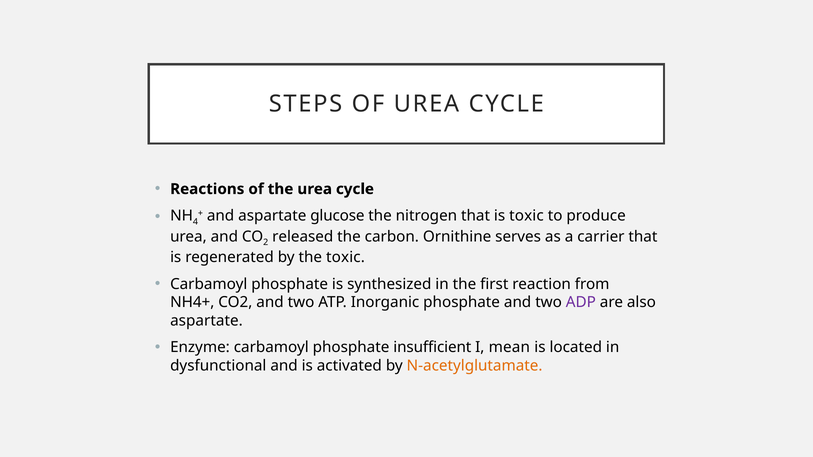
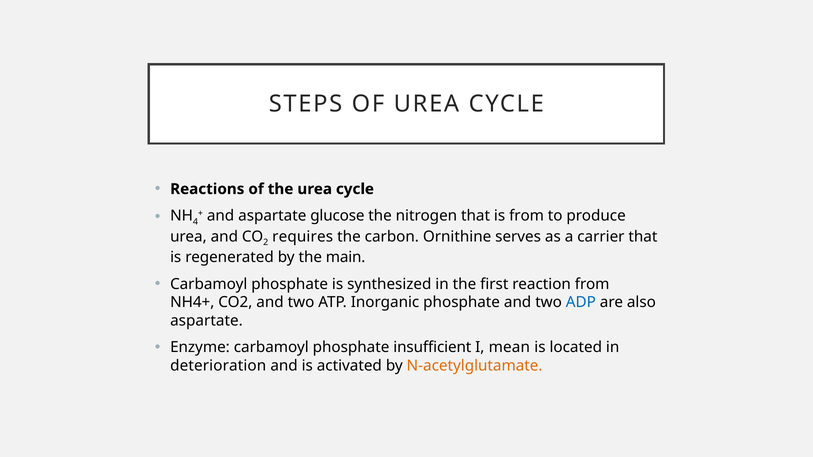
is toxic: toxic -> from (527, 216)
released: released -> requires (303, 237)
the toxic: toxic -> main (346, 258)
ADP colour: purple -> blue (581, 303)
dysfunctional: dysfunctional -> deterioration (218, 366)
